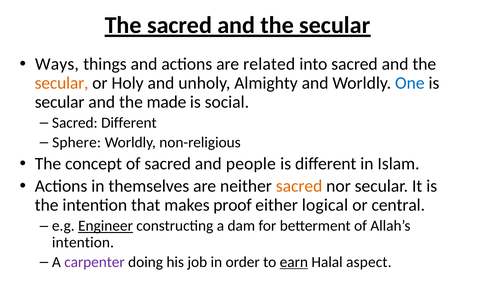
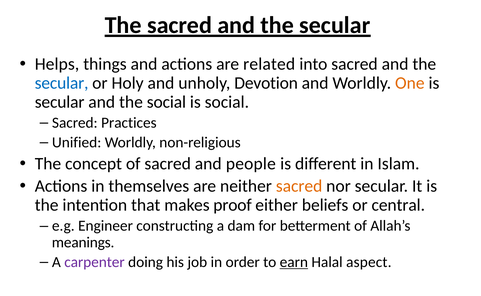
Ways: Ways -> Helps (57, 64)
secular colour: orange -> blue (62, 83)
Almighty: Almighty -> Devotion (266, 83)
One colour: blue -> orange (410, 83)
the made: made -> social (166, 102)
Sacred Different: Different -> Practices (129, 123)
Sphere: Sphere -> Unified (77, 142)
logical: logical -> beliefs (325, 205)
Engineer underline: present -> none (106, 226)
intention: intention -> meanings (83, 242)
